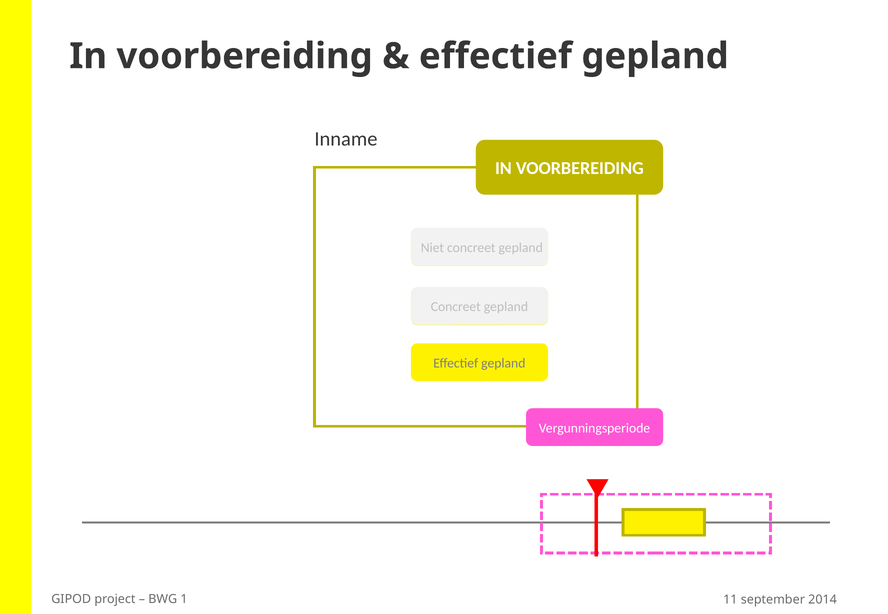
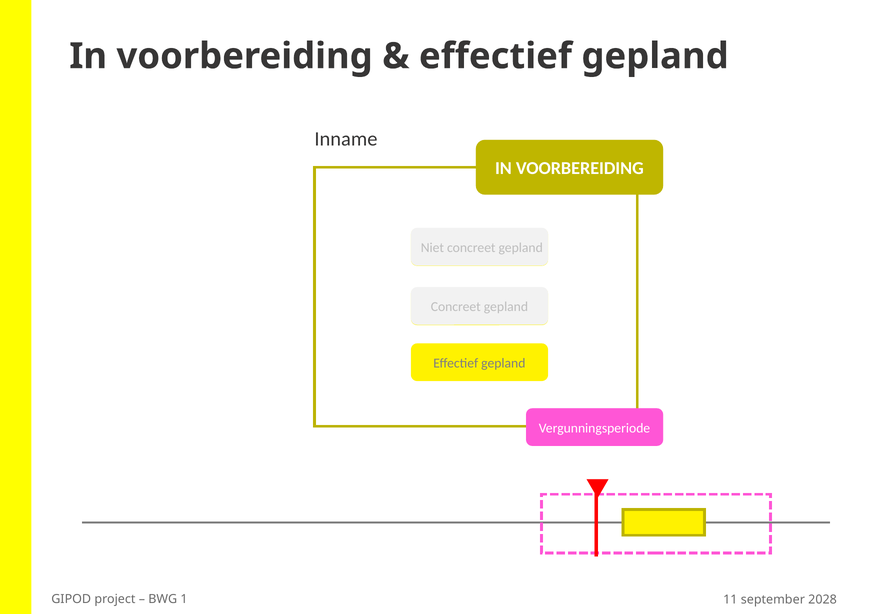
2014: 2014 -> 2028 (823, 601)
